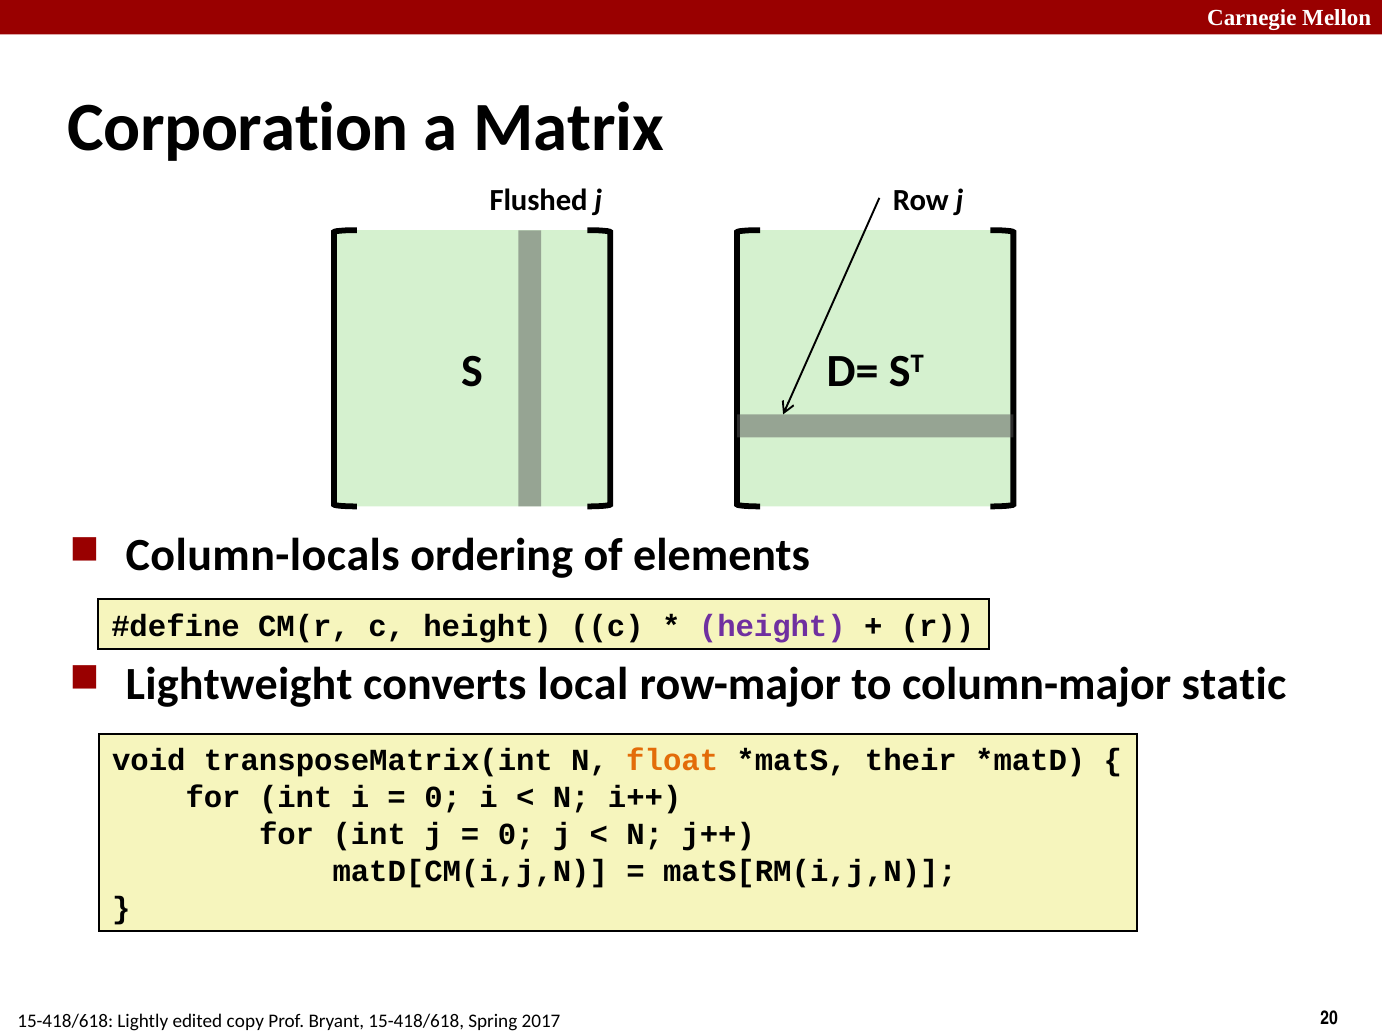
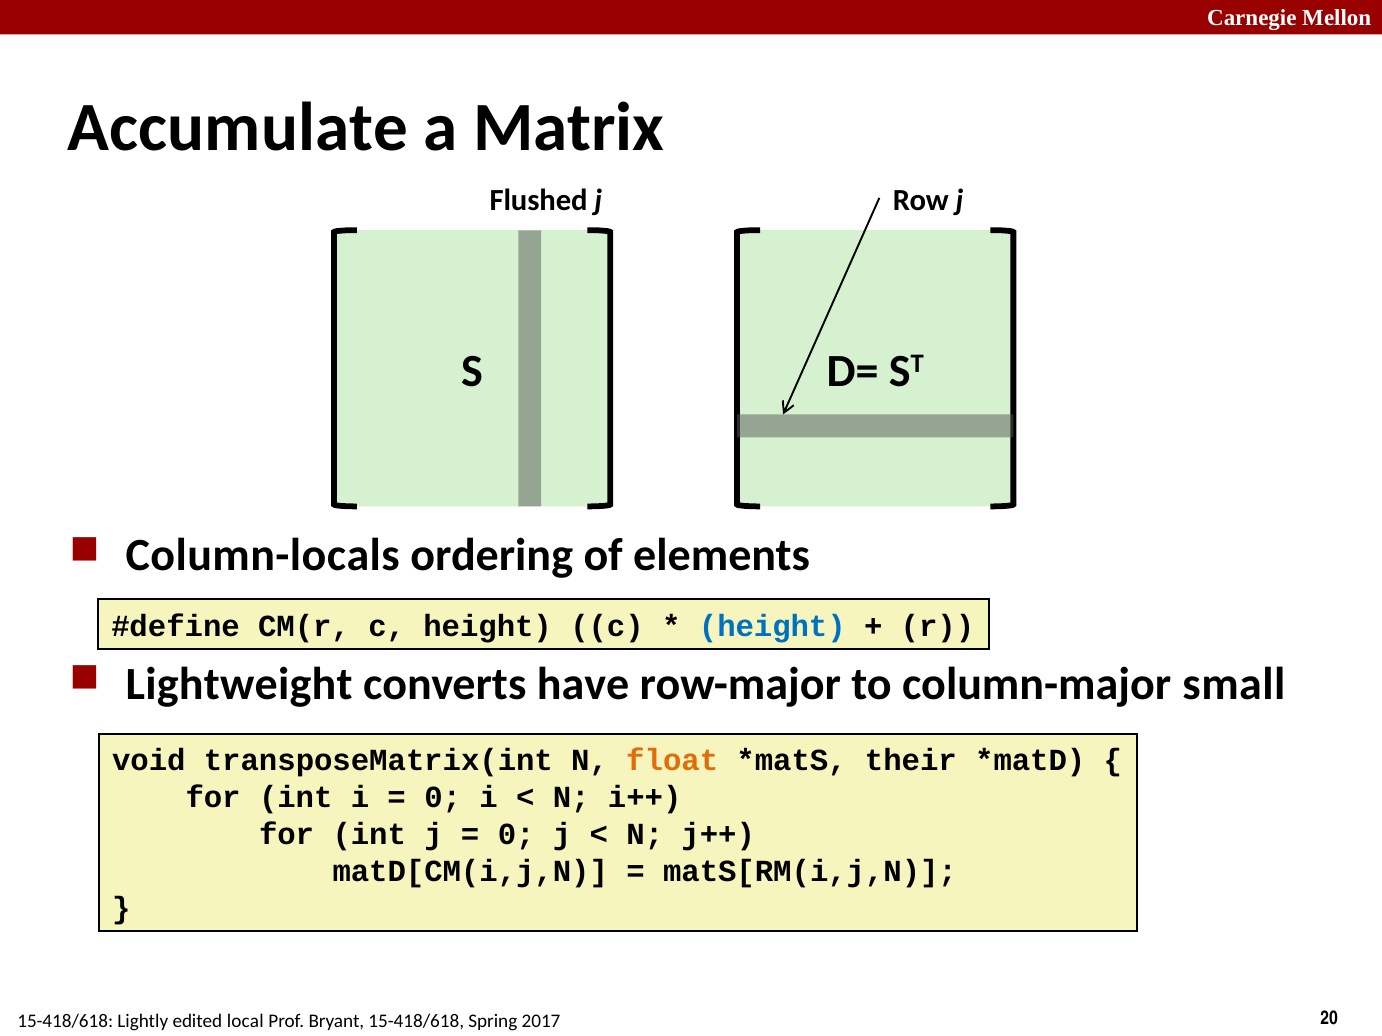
Corporation: Corporation -> Accumulate (238, 128)
height colour: purple -> blue (772, 627)
local: local -> have (583, 685)
static: static -> small (1234, 685)
copy: copy -> local (245, 1022)
